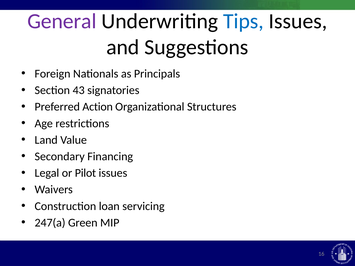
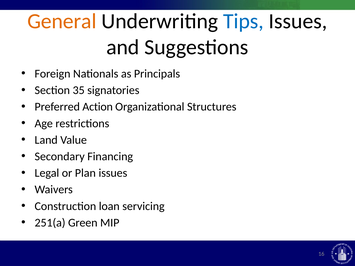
General colour: purple -> orange (62, 21)
43: 43 -> 35 (79, 90)
Pilot: Pilot -> Plan (85, 173)
247(a: 247(a -> 251(a (50, 223)
